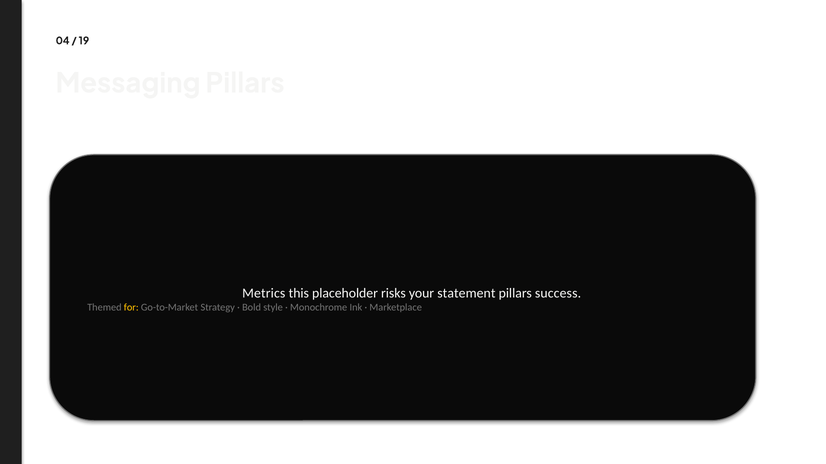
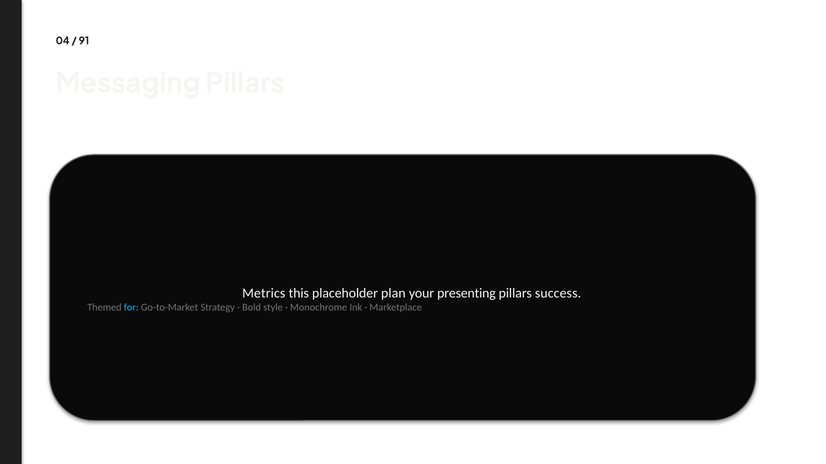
19: 19 -> 91 (84, 41)
risks: risks -> plan (393, 294)
statement: statement -> presenting (466, 294)
for colour: yellow -> light blue (131, 308)
